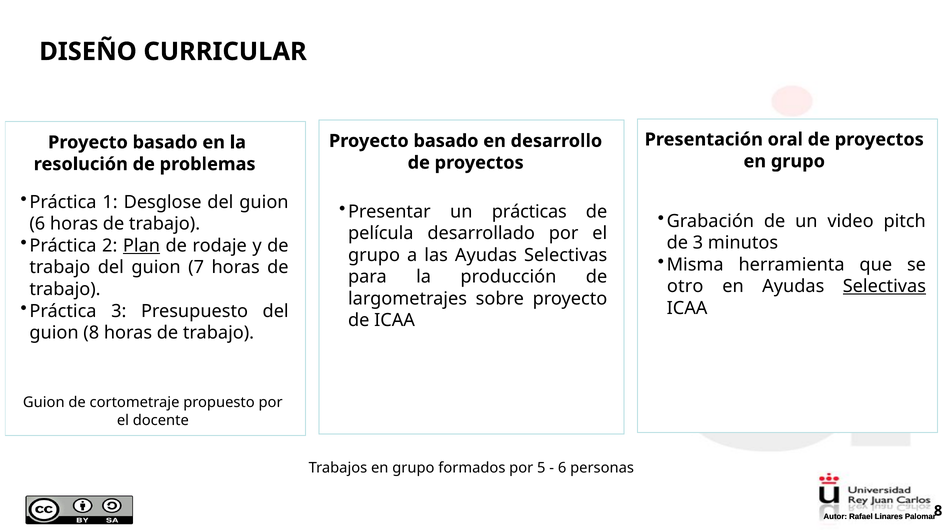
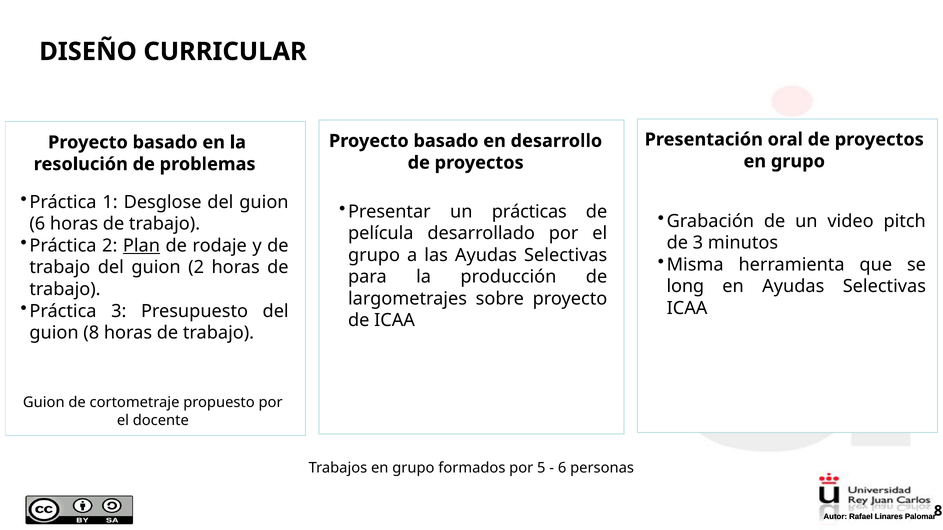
guion 7: 7 -> 2 (196, 268)
otro: otro -> long (685, 287)
Selectivas underline: present -> none (884, 287)
